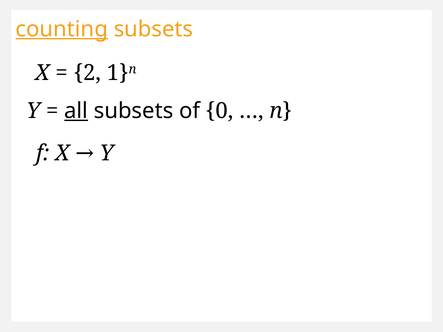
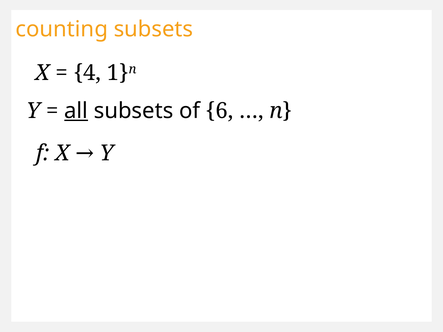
counting underline: present -> none (62, 29)
2: 2 -> 4 (87, 73)
0: 0 -> 6 (220, 111)
